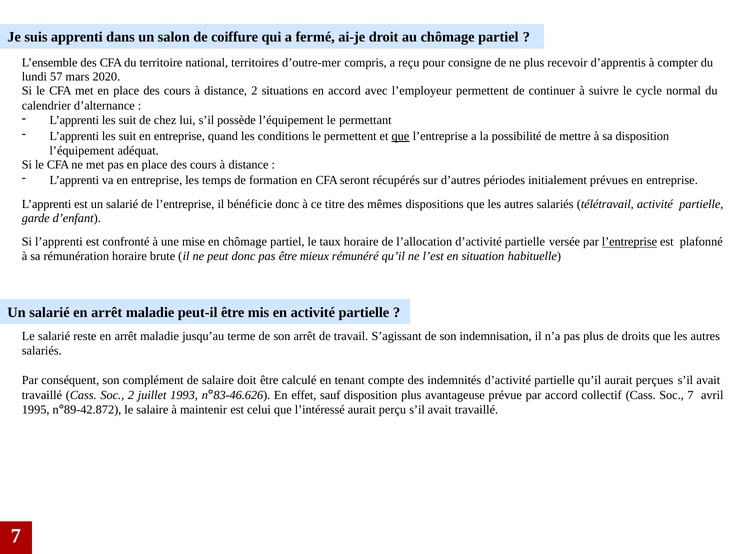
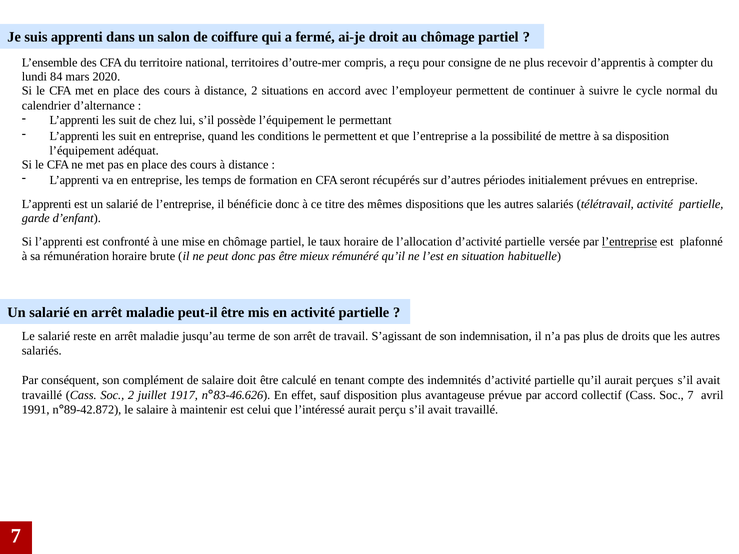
57: 57 -> 84 (56, 77)
que underline: present -> none (400, 136)
1993: 1993 -> 1917 (184, 395)
1995: 1995 -> 1991 (36, 410)
